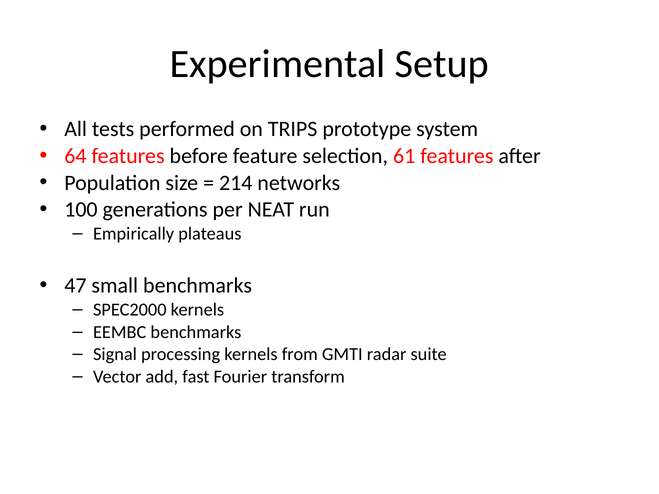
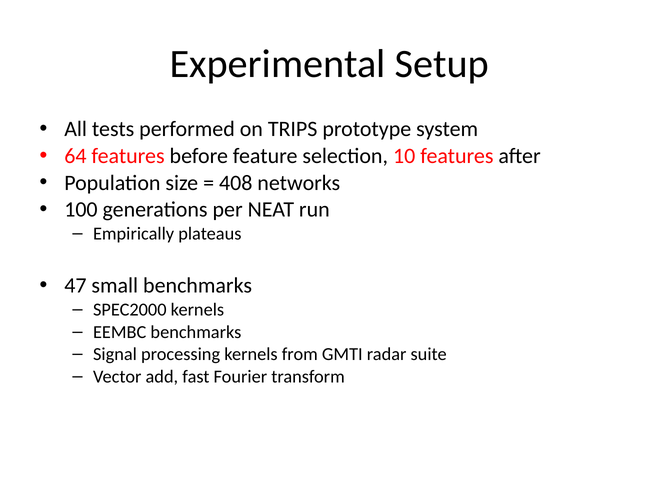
61: 61 -> 10 (404, 156)
214: 214 -> 408 (236, 183)
